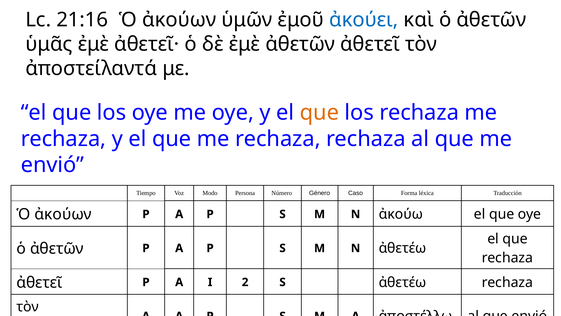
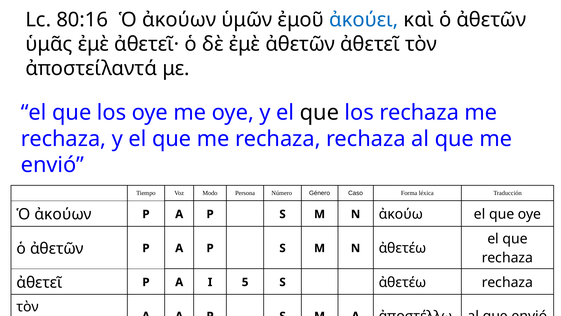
21:16: 21:16 -> 80:16 (82, 20)
que colour: orange -> black (319, 112)
2: 2 -> 5 (245, 282)
